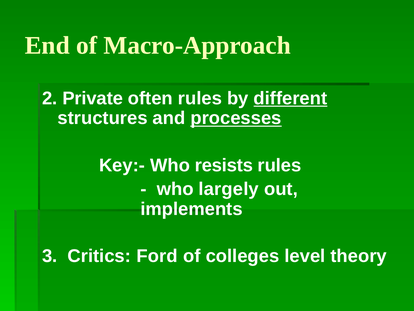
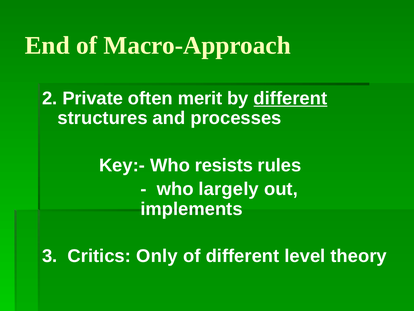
often rules: rules -> merit (200, 98)
processes underline: present -> none (236, 118)
Ford: Ford -> Only (157, 256)
of colleges: colleges -> different (243, 256)
